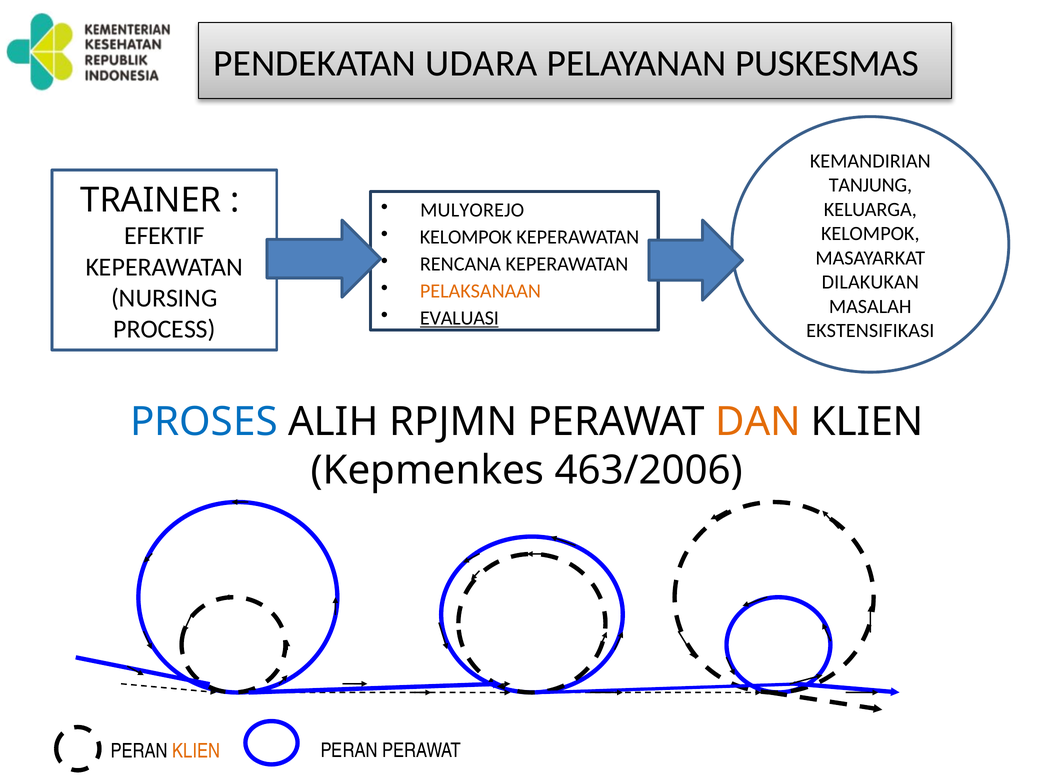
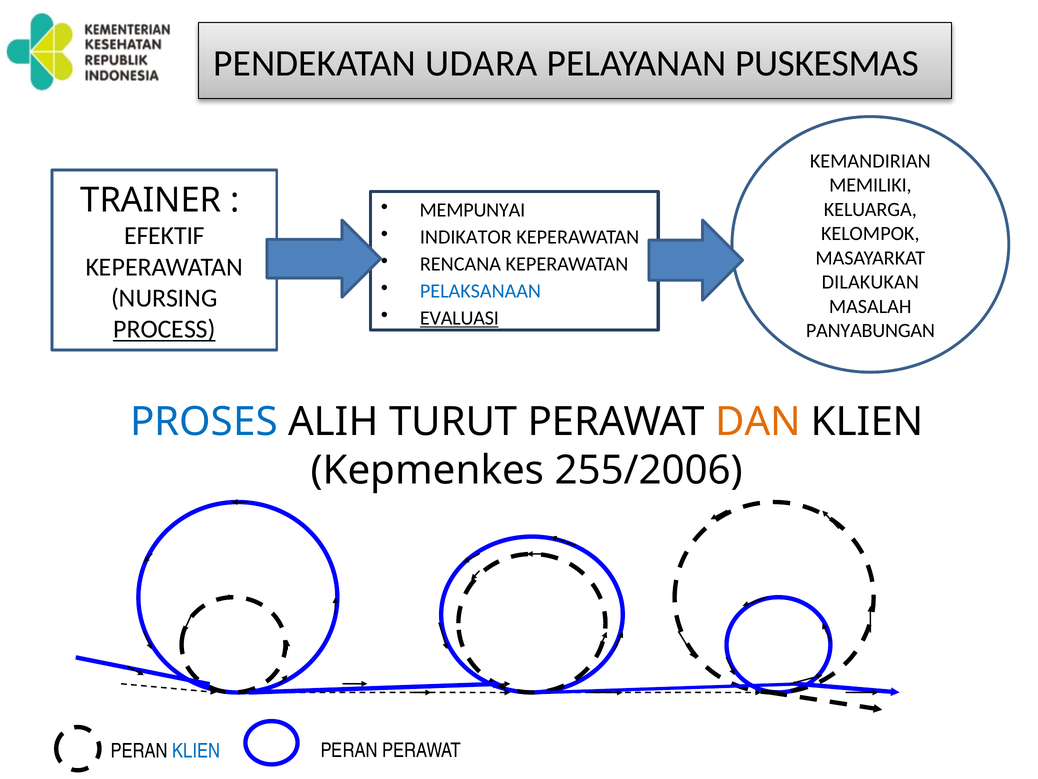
TANJUNG: TANJUNG -> MEMILIKI (870, 185)
MULYOREJO: MULYOREJO -> MEMPUNYAI (472, 210)
KELOMPOK: KELOMPOK -> INDIKATOR (466, 237)
PELAKSANAAN colour: orange -> blue (480, 291)
PROCESS underline: none -> present (164, 329)
EKSTENSIFIKASI: EKSTENSIFIKASI -> PANYABUNGAN (870, 330)
RPJMN: RPJMN -> TURUT (453, 422)
463/2006: 463/2006 -> 255/2006 (649, 470)
KLIEN colour: orange -> blue (196, 751)
